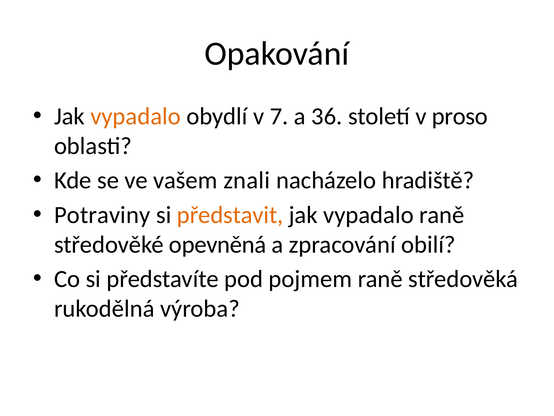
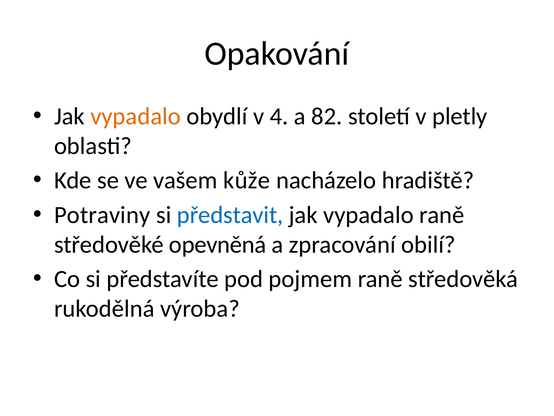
7: 7 -> 4 (279, 116)
36: 36 -> 82 (327, 116)
proso: proso -> pletly (460, 116)
znali: znali -> kůže (247, 180)
představit colour: orange -> blue (230, 215)
